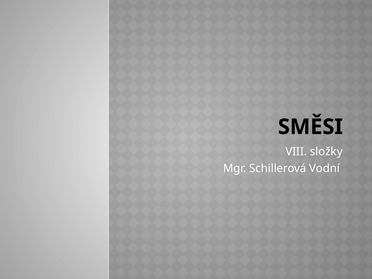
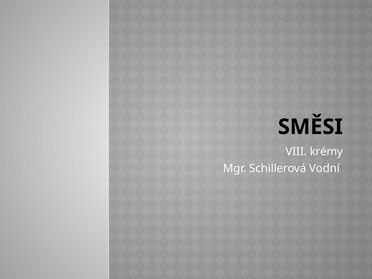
složky: složky -> krémy (326, 152)
